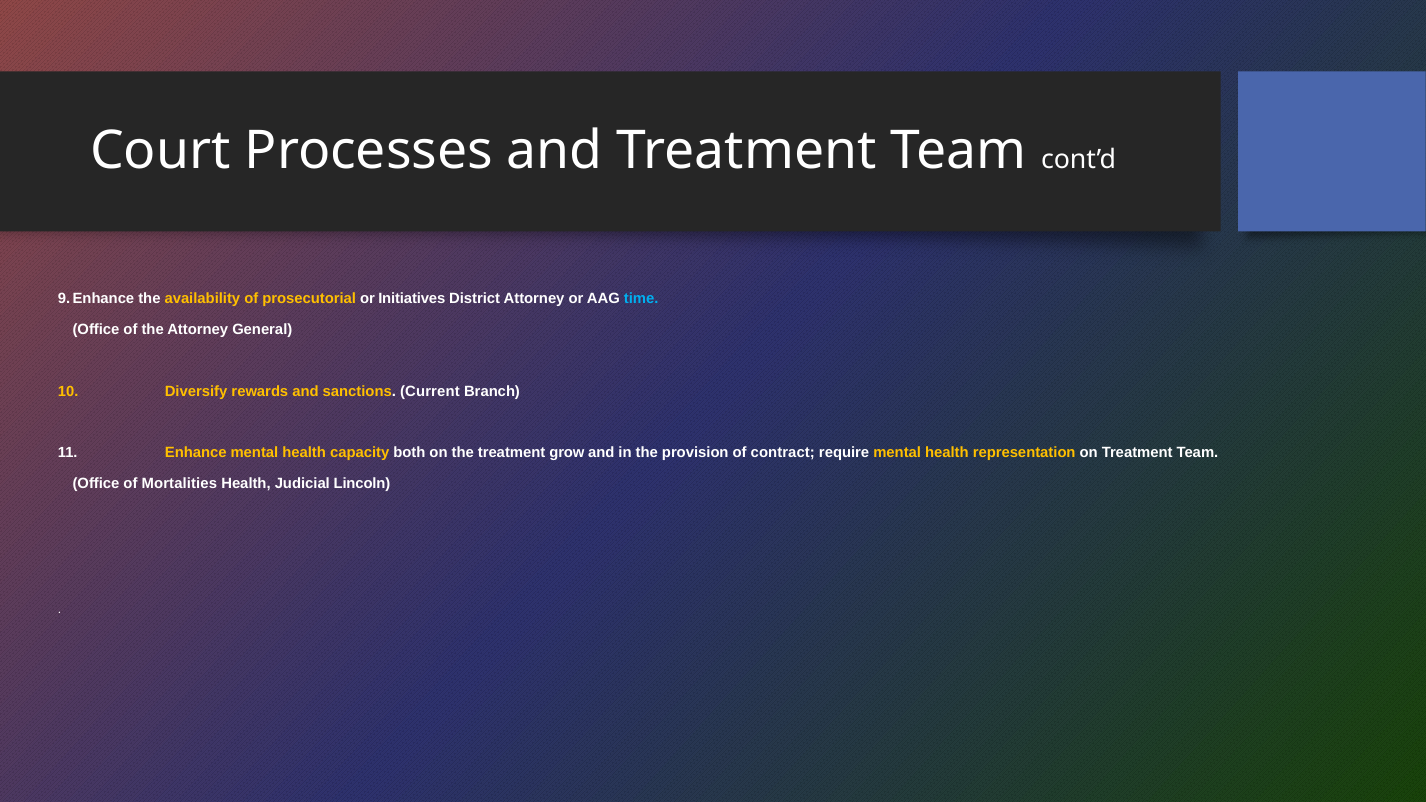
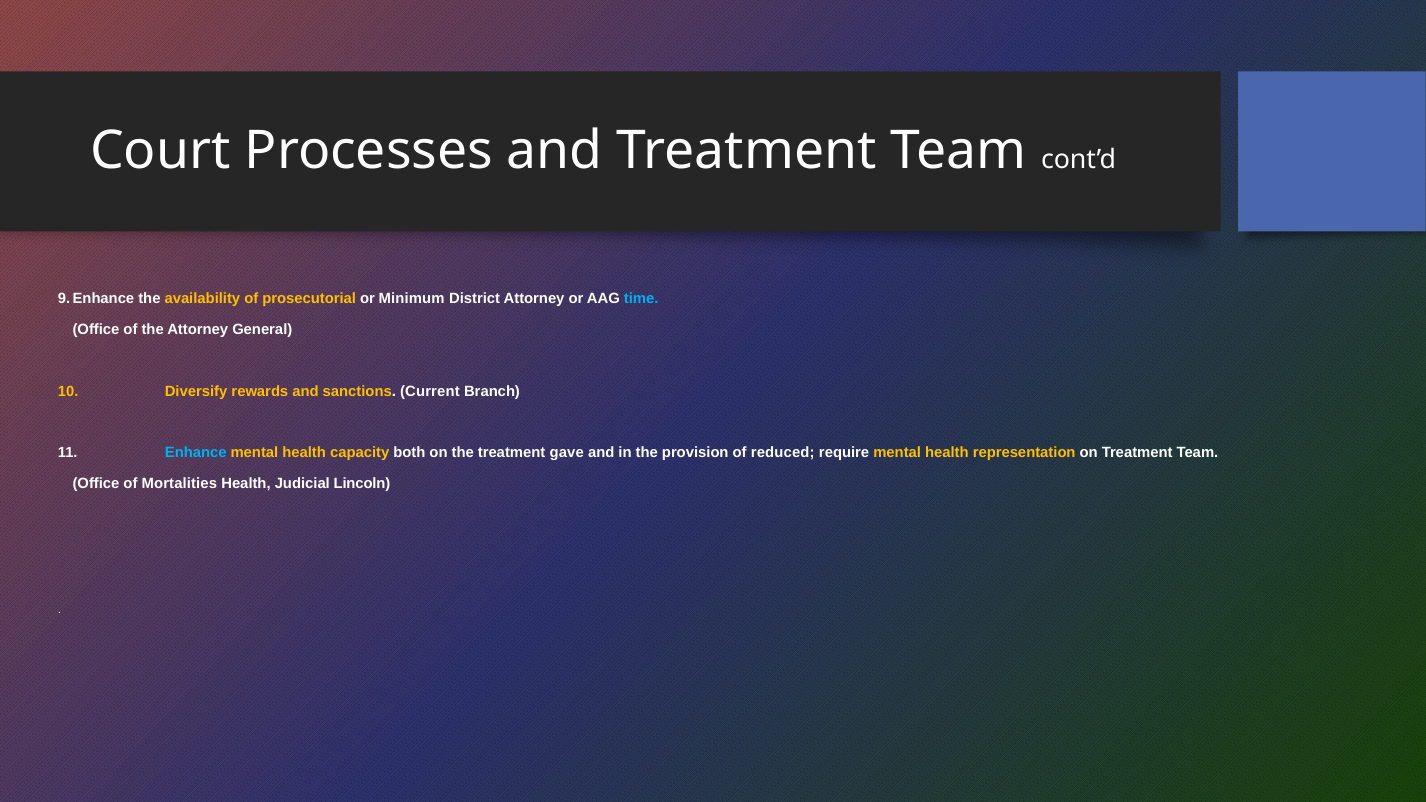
Initiatives: Initiatives -> Minimum (412, 298)
Enhance colour: yellow -> light blue (196, 453)
grow: grow -> gave (567, 453)
contract: contract -> reduced (783, 453)
